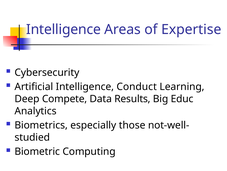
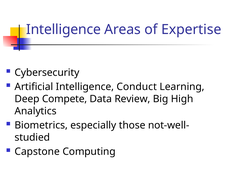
Results: Results -> Review (132, 98)
Educ: Educ -> High (182, 98)
Biometric: Biometric -> Capstone (37, 151)
